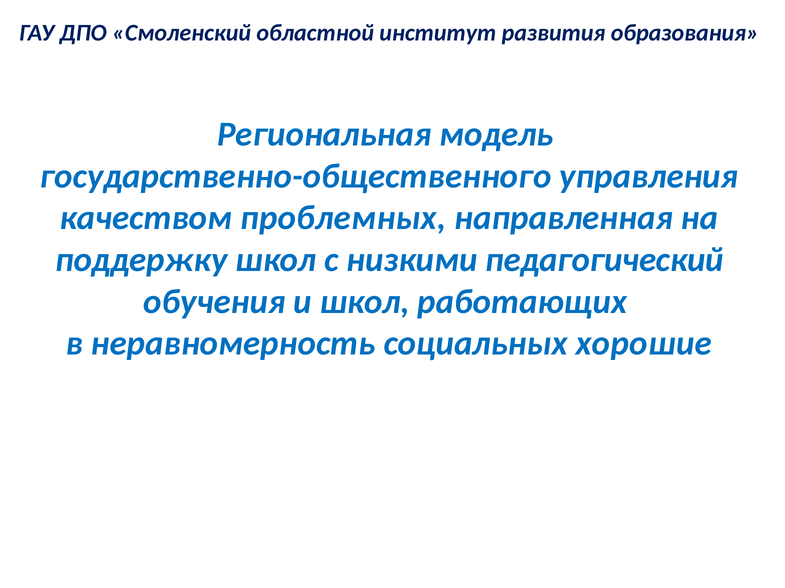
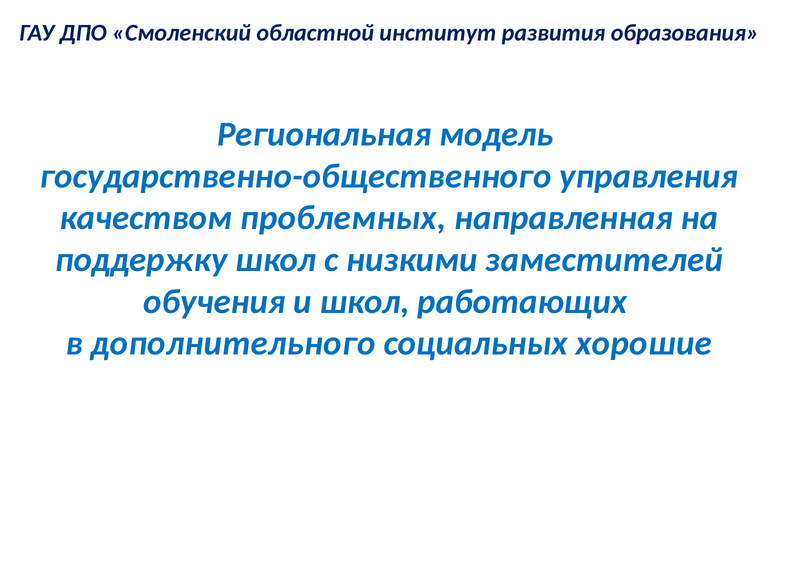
педагогический: педагогический -> заместителей (604, 260)
неравномерность: неравномерность -> дополнительного (233, 344)
